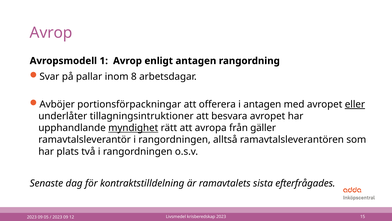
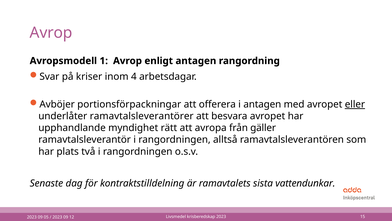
pallar: pallar -> kriser (89, 77)
8: 8 -> 4 (134, 77)
tillagningsintruktioner: tillagningsintruktioner -> ramavtalsleverantörer (142, 116)
myndighet underline: present -> none (133, 128)
efterfrågades: efterfrågades -> vattendunkar (305, 183)
